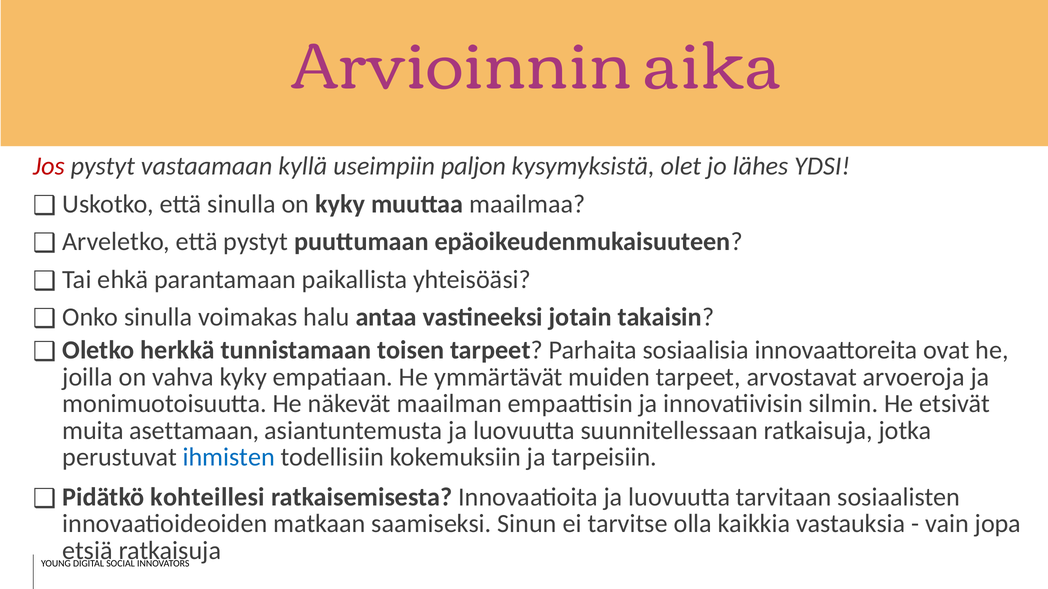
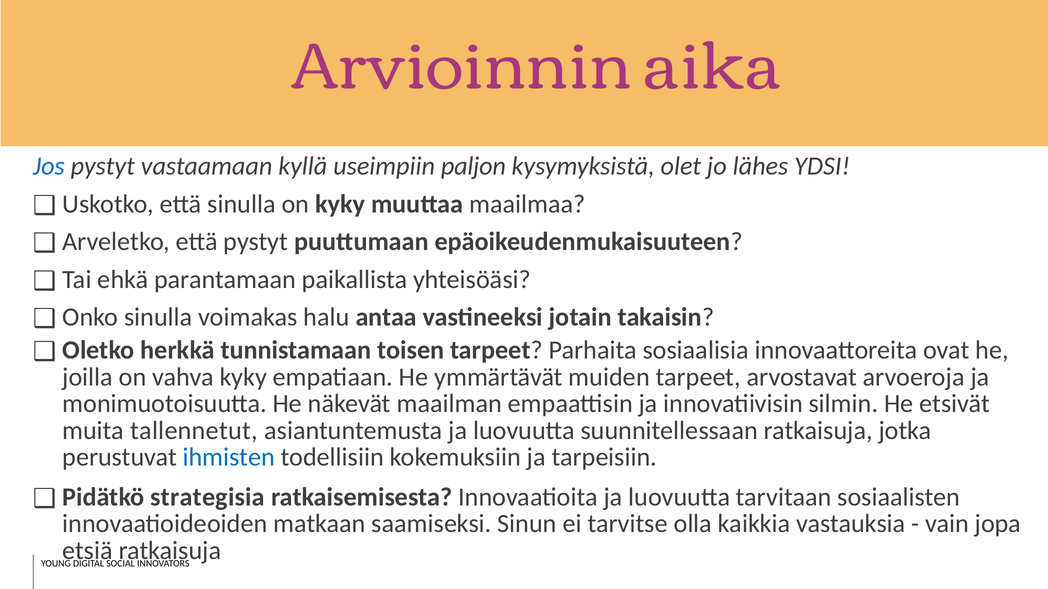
Jos colour: red -> blue (49, 166)
asettamaan: asettamaan -> tallennetut (194, 431)
kohteillesi: kohteillesi -> strategisia (208, 497)
